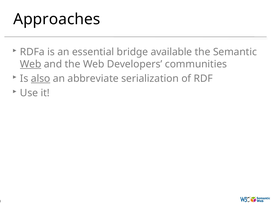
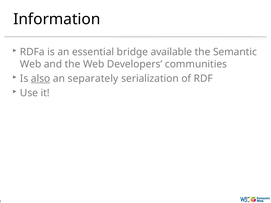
Approaches: Approaches -> Information (57, 19)
Web underline: present -> none (31, 64)
abbreviate: abbreviate -> separately (93, 79)
